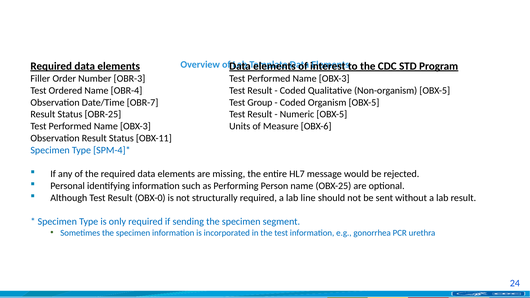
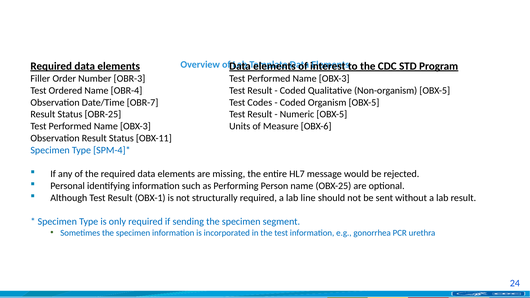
Group: Group -> Codes (260, 102)
OBX-0: OBX-0 -> OBX-1 (150, 198)
